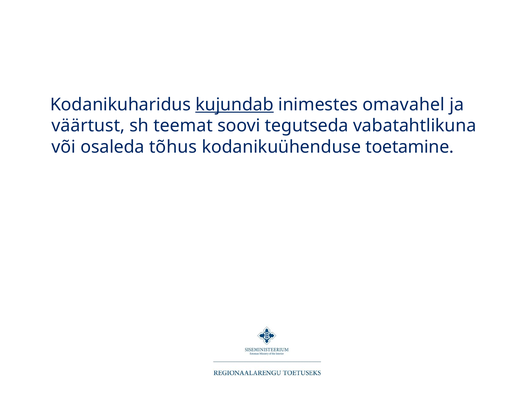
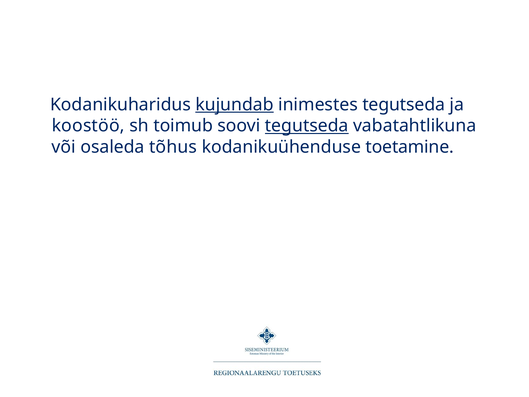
inimestes omavahel: omavahel -> tegutseda (404, 105)
väärtust: väärtust -> koostöö (88, 126)
teemat: teemat -> toimub (183, 126)
tegutseda underline: none -> present (307, 126)
